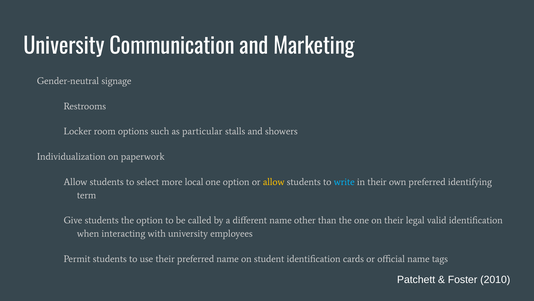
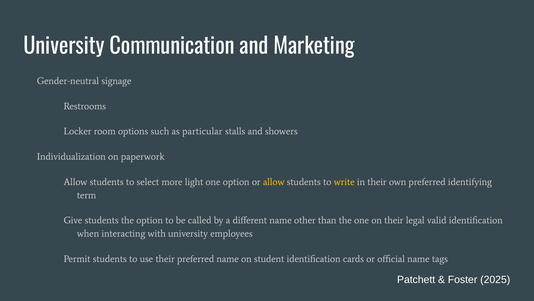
local: local -> light (194, 181)
write colour: light blue -> yellow (344, 181)
2010: 2010 -> 2025 (495, 279)
